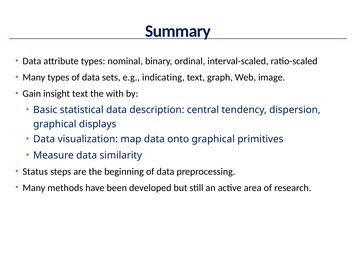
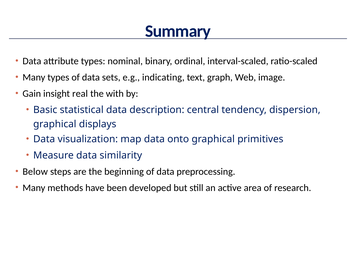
insight text: text -> real (80, 94)
Status: Status -> Below (35, 172)
